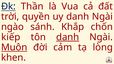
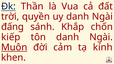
ngào: ngào -> đấng (12, 27)
danh underline: present -> none (68, 37)
lòng: lòng -> kính (103, 47)
